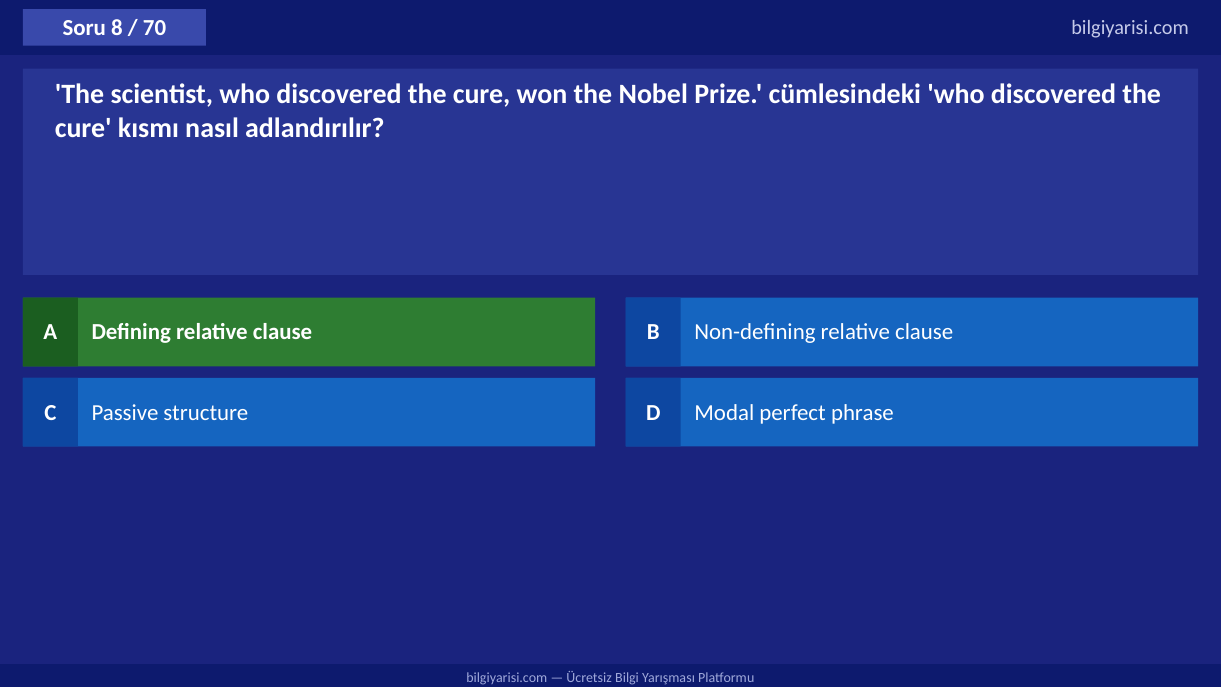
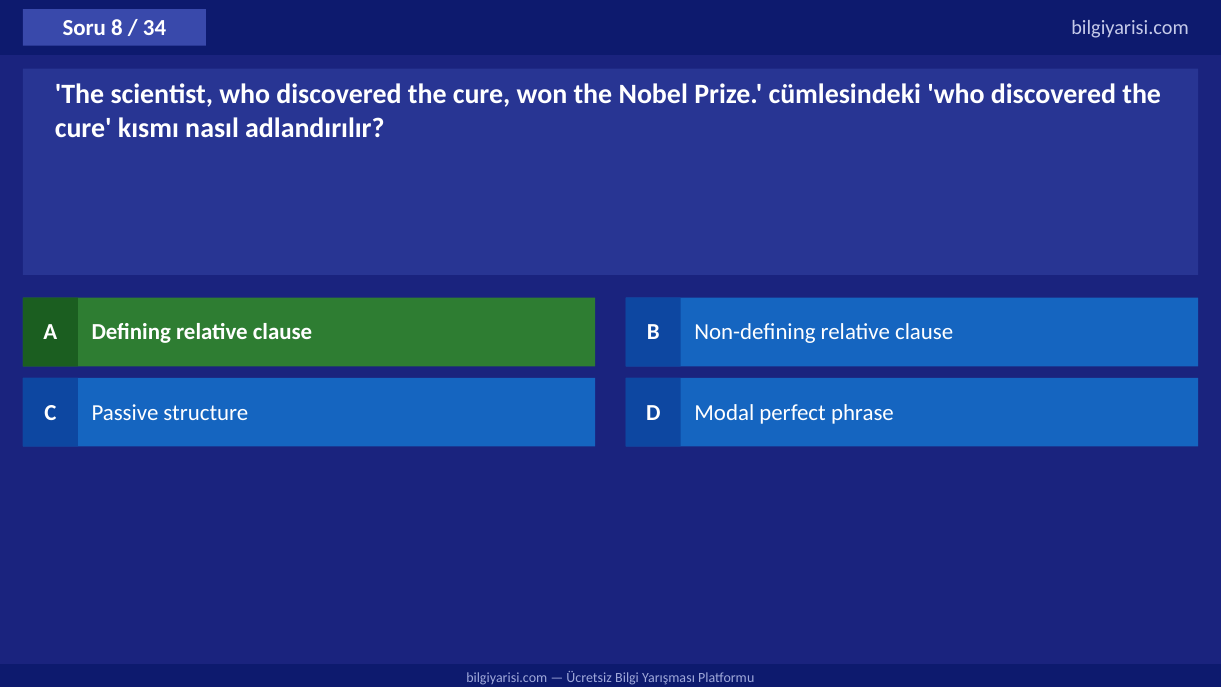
70: 70 -> 34 (155, 28)
